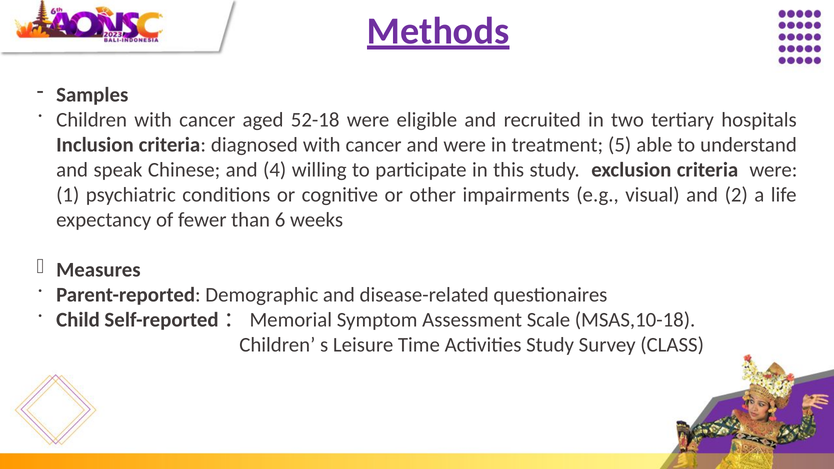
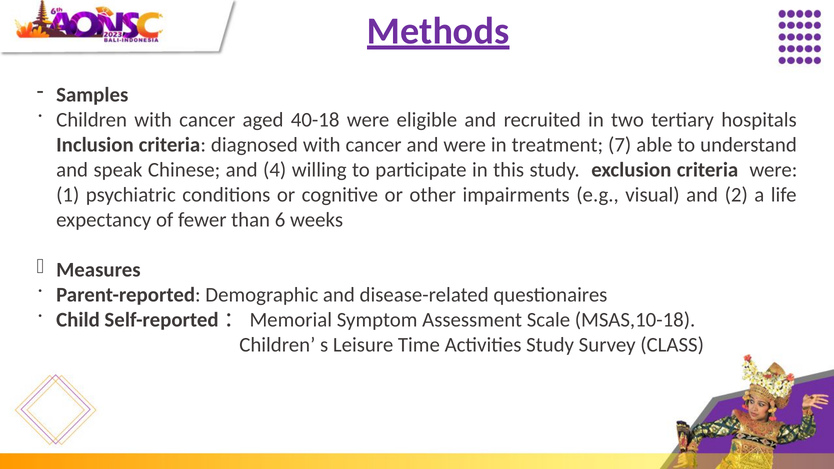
52-18: 52-18 -> 40-18 (315, 120)
5: 5 -> 7 (620, 145)
